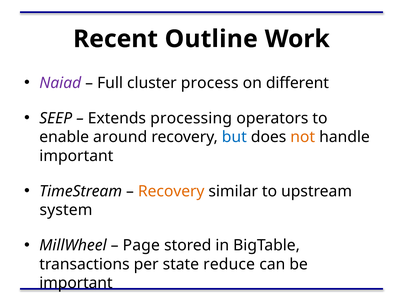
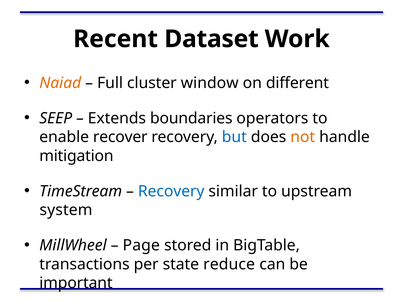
Outline: Outline -> Dataset (211, 39)
Naiad colour: purple -> orange (60, 83)
process: process -> window (210, 83)
processing: processing -> boundaries (191, 118)
around: around -> recover (120, 137)
important: important -> mitigation (76, 156)
Recovery colour: orange -> blue (171, 191)
